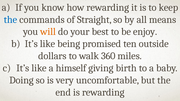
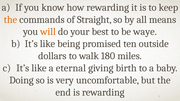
the colour: blue -> orange (10, 20)
enjoy: enjoy -> waye (145, 32)
360: 360 -> 180 (108, 56)
himself: himself -> eternal (71, 68)
